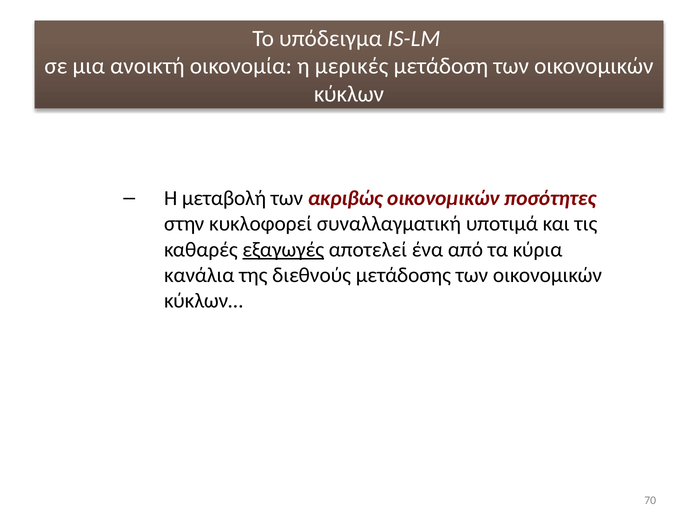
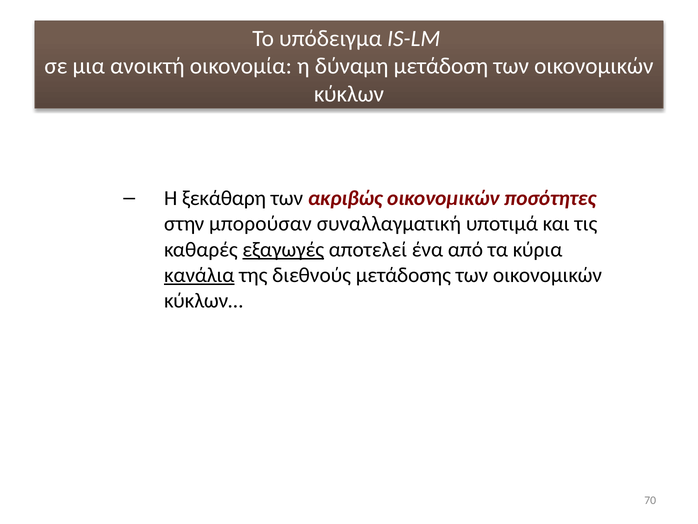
μερικές: μερικές -> δύναμη (352, 66)
μεταβολή: μεταβολή -> ξεκάθαρη (224, 198)
κυκλοφορεί: κυκλοφορεί -> μπορούσαν (260, 224)
κανάλια underline: none -> present (199, 275)
